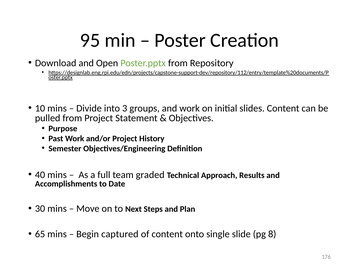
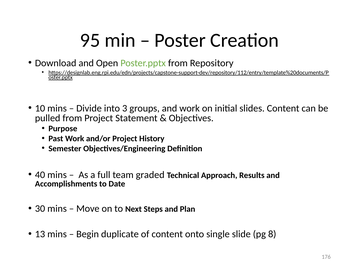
65: 65 -> 13 (40, 234)
captured: captured -> duplicate (120, 234)
